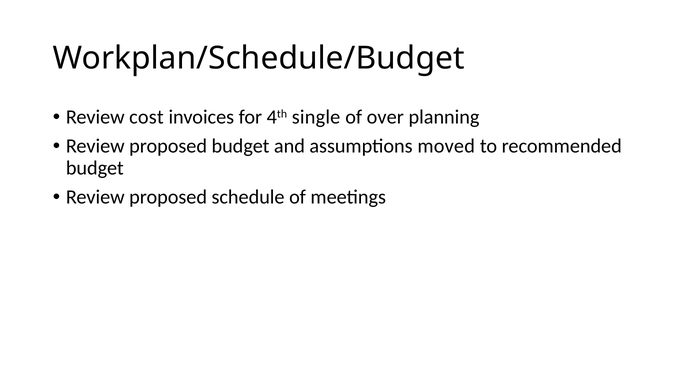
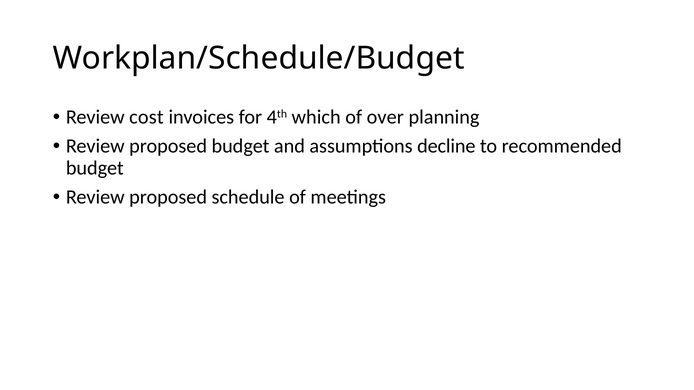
single: single -> which (316, 117)
moved: moved -> decline (446, 146)
